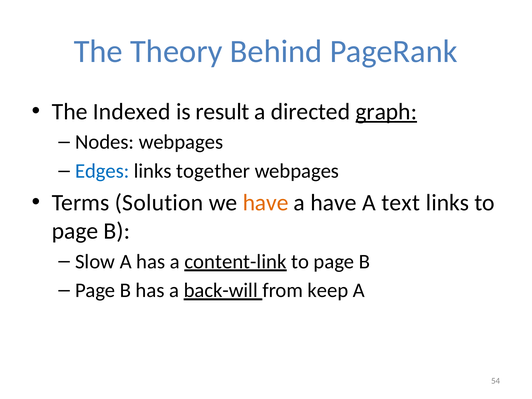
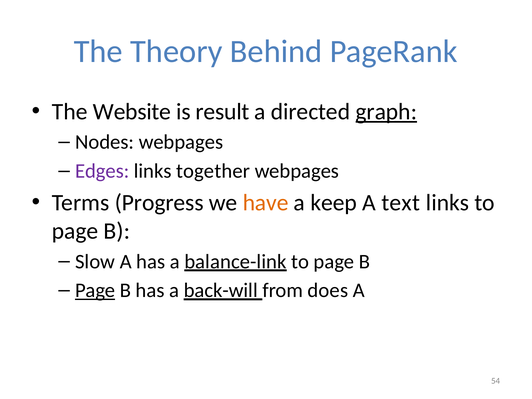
Indexed: Indexed -> Website (132, 112)
Edges colour: blue -> purple (102, 171)
Solution: Solution -> Progress (159, 203)
a have: have -> keep (334, 203)
content-link: content-link -> balance-link (235, 262)
Page underline: none -> present (95, 290)
keep: keep -> does (328, 290)
